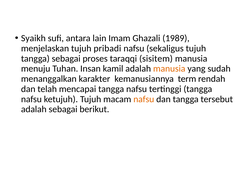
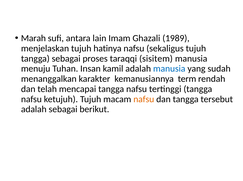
Syaikh: Syaikh -> Marah (33, 38)
pribadi: pribadi -> hatinya (107, 49)
manusia colour: orange -> blue (169, 69)
